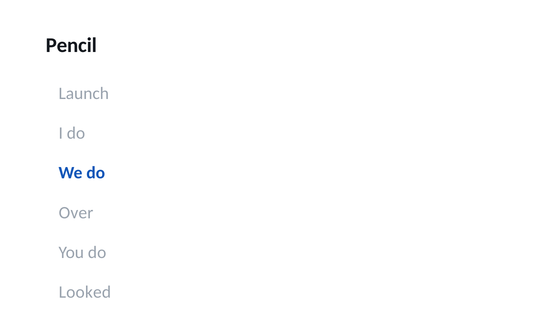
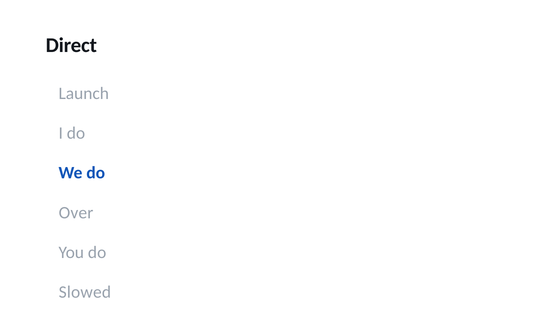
Pencil: Pencil -> Direct (71, 45)
Looked: Looked -> Slowed (85, 292)
